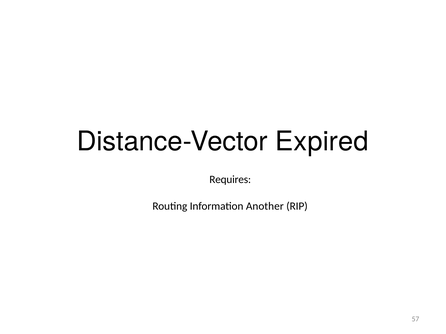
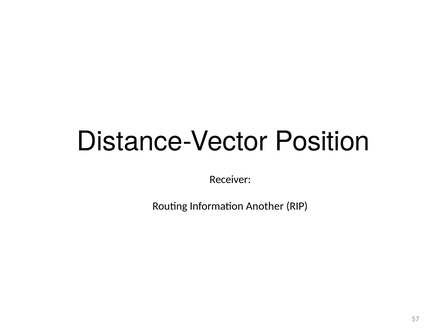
Expired: Expired -> Position (322, 142)
Requires: Requires -> Receiver (230, 180)
